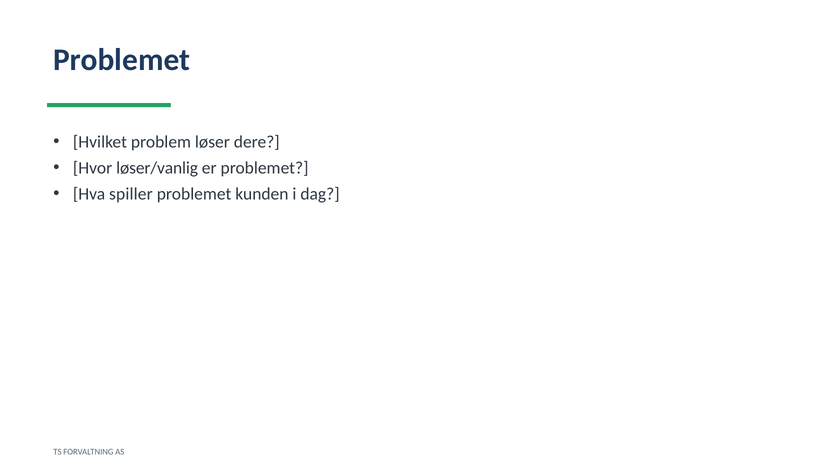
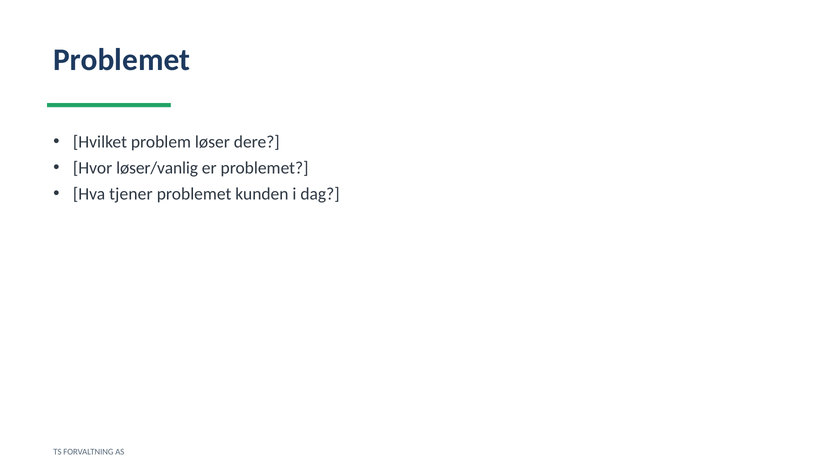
spiller: spiller -> tjener (131, 194)
